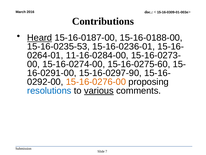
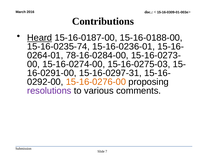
15-16-0235-53: 15-16-0235-53 -> 15-16-0235-74 (58, 46)
11-16-0284-00: 11-16-0284-00 -> 78-16-0284-00 (97, 55)
15-16-0275-60: 15-16-0275-60 -> 15-16-0275-03 (139, 64)
15-16-0297-90: 15-16-0297-90 -> 15-16-0297-31 (110, 73)
resolutions colour: blue -> purple (49, 90)
various underline: present -> none (99, 90)
